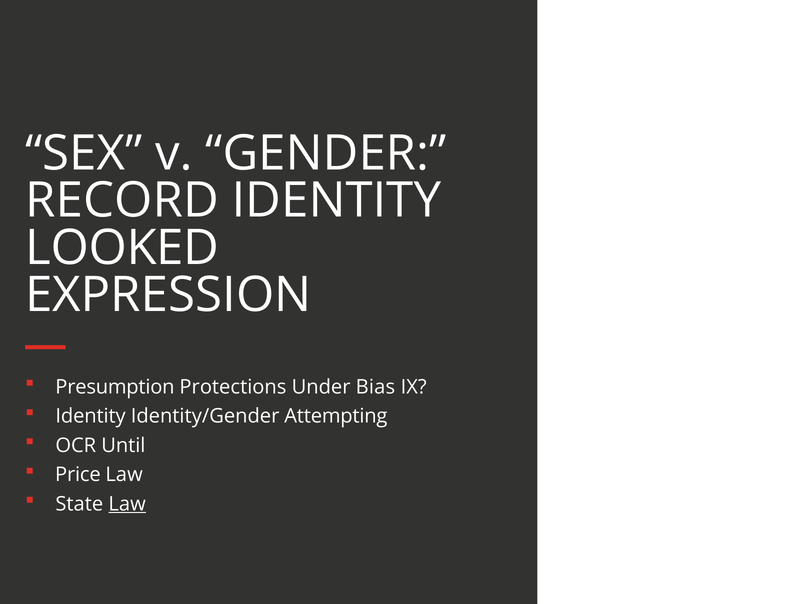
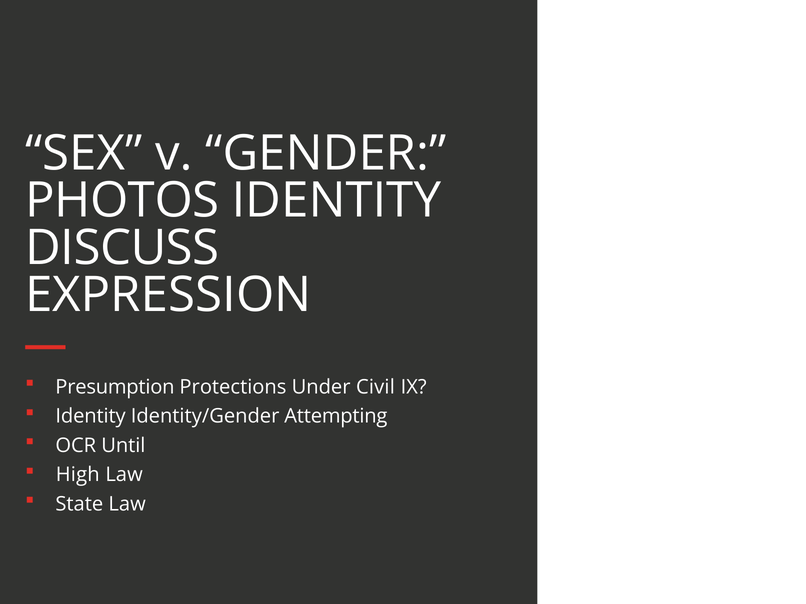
RECORD: RECORD -> PHOTOS (122, 201)
LOOKED: LOOKED -> DISCUSS (122, 248)
Bias: Bias -> Civil (375, 387)
Price: Price -> High (78, 475)
Law underline: present -> none (127, 504)
